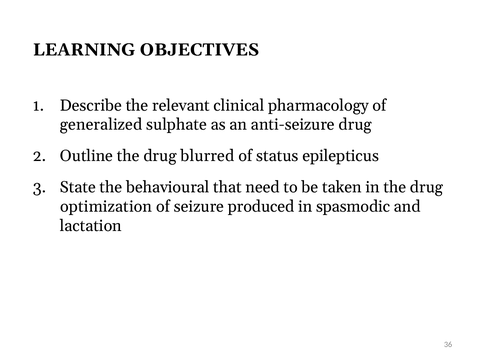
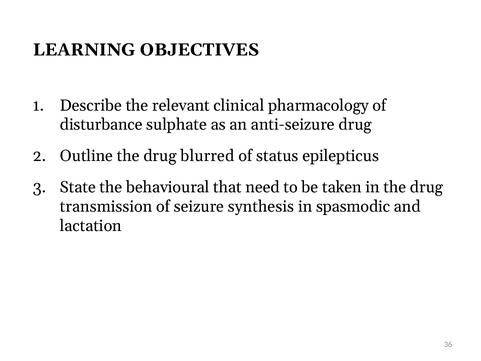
generalized: generalized -> disturbance (101, 125)
optimization: optimization -> transmission (106, 206)
produced: produced -> synthesis (261, 206)
